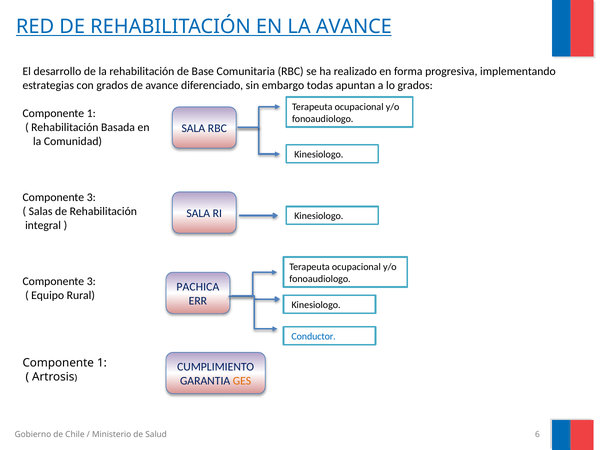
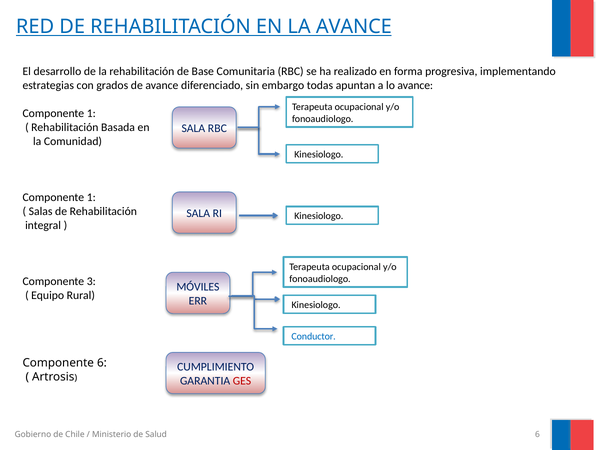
lo grados: grados -> avance (415, 85)
3: 3 -> 1 (91, 198)
PACHICA: PACHICA -> MÓVILES (198, 287)
1: 1 -> 6 (102, 363)
GES colour: orange -> red (242, 381)
